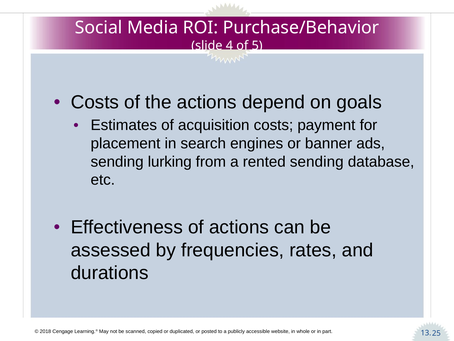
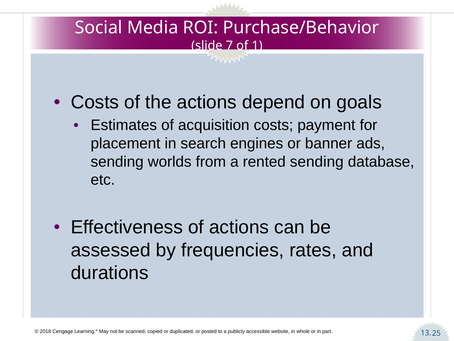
4: 4 -> 7 (229, 46)
5: 5 -> 1 (257, 46)
lurking: lurking -> worlds (170, 161)
